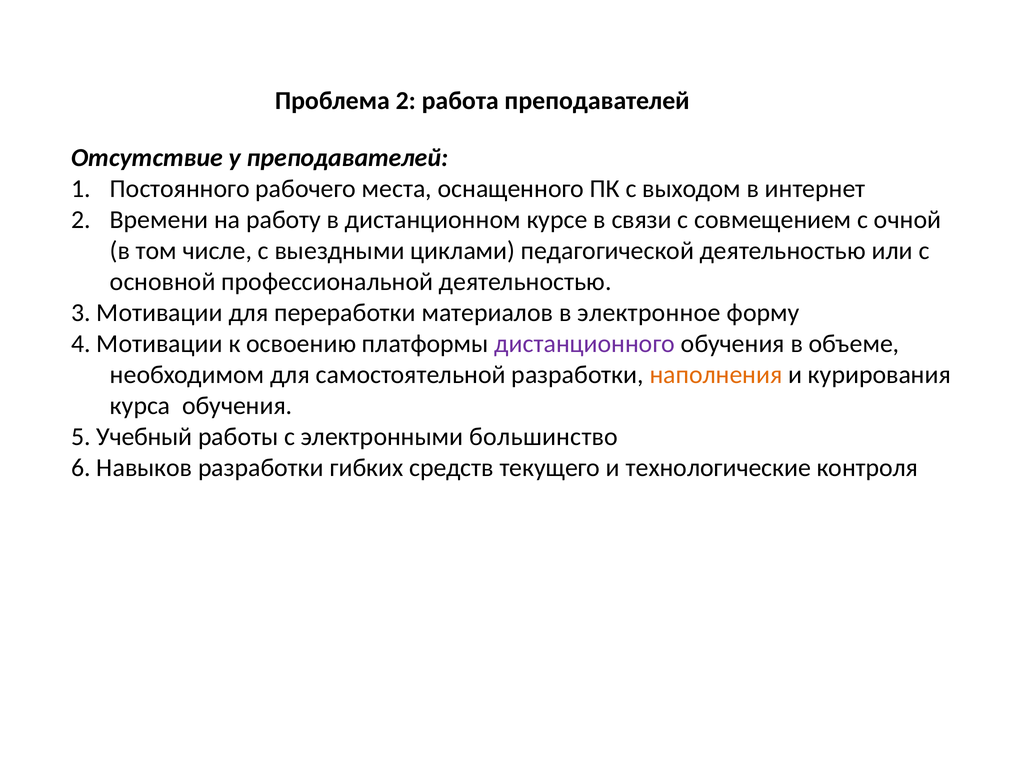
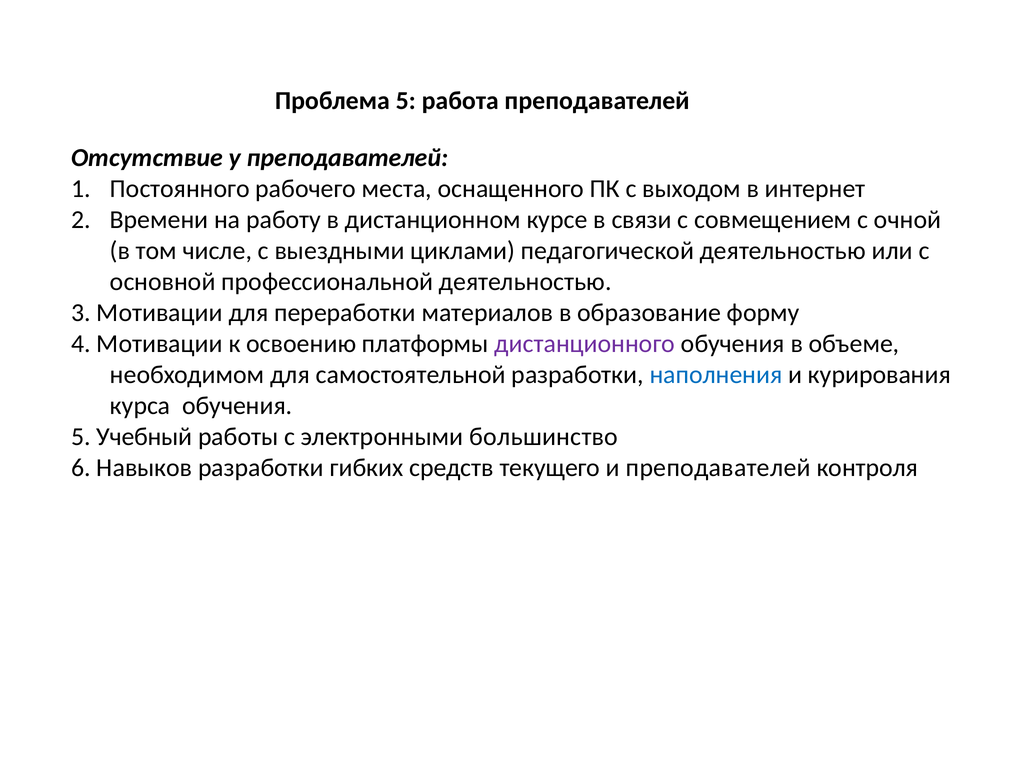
Проблема 2: 2 -> 5 (406, 101)
электронное: электронное -> образование (649, 313)
наполнения colour: orange -> blue (716, 375)
и технологические: технологические -> преподавателей (718, 468)
